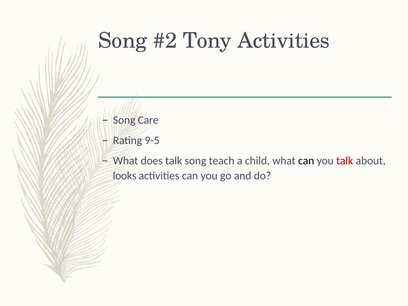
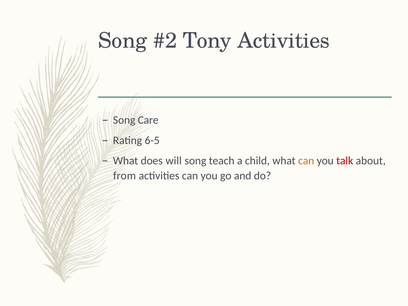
9-5: 9-5 -> 6-5 (152, 140)
does talk: talk -> will (174, 161)
can colour: black -> orange (306, 161)
looks: looks -> from (124, 176)
